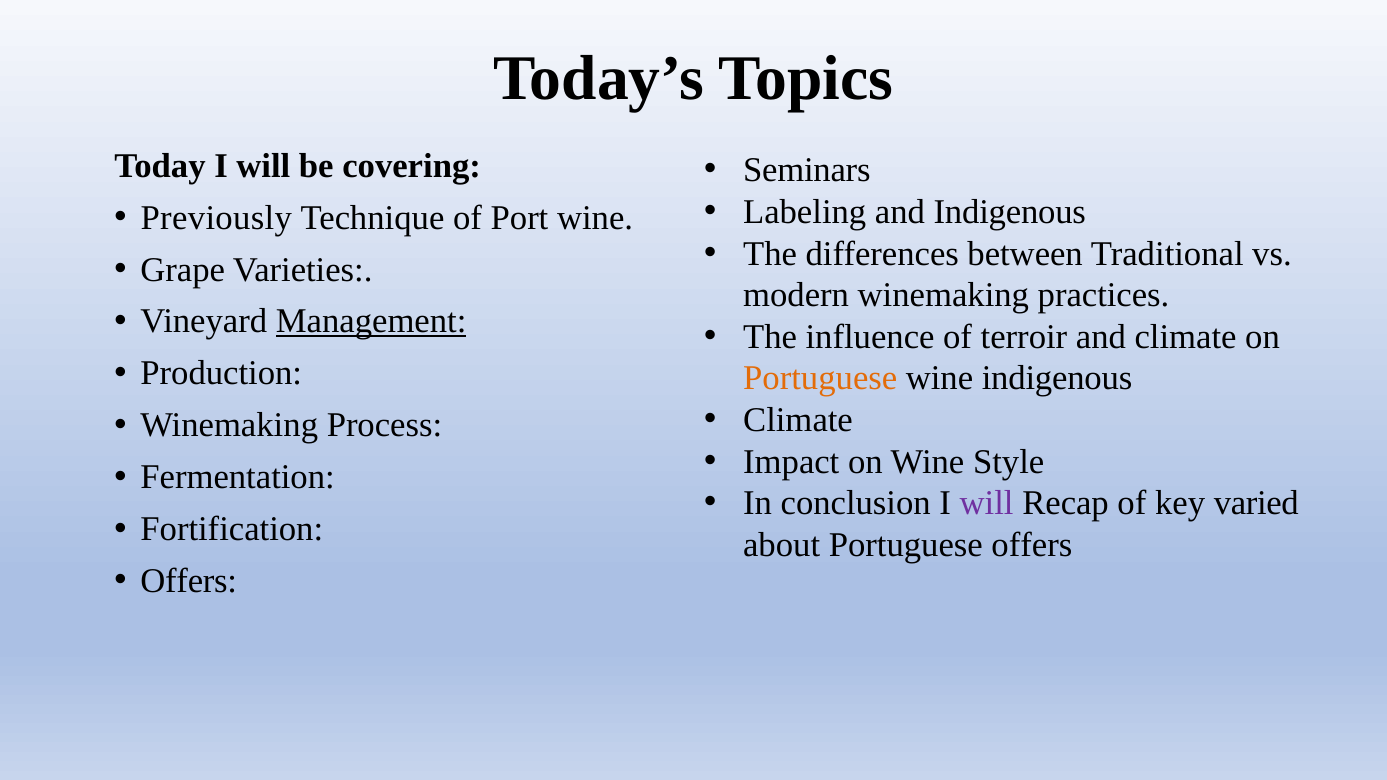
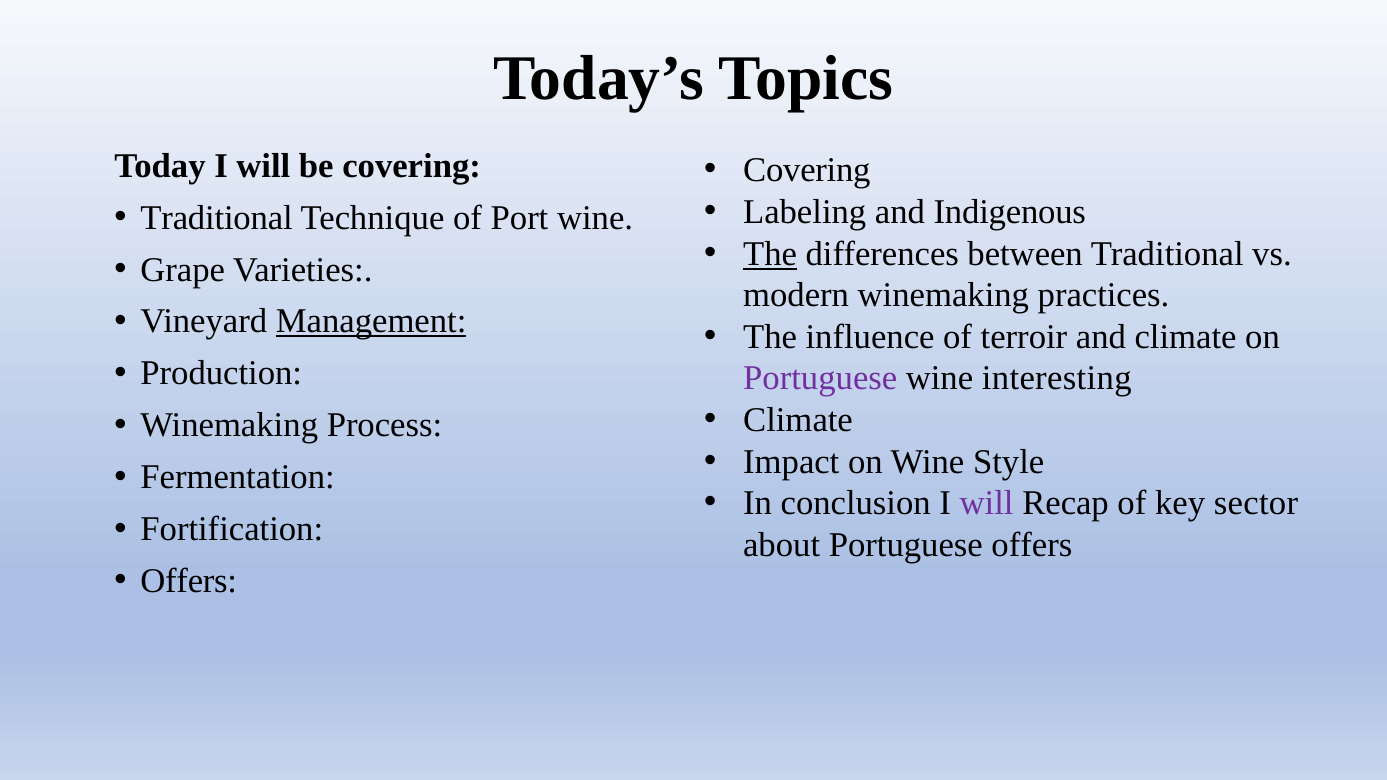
Seminars: Seminars -> Covering (807, 171)
Previously: Previously -> Traditional (217, 218)
The underline: none -> present (770, 254)
Portuguese colour: orange -> purple (820, 379)
wine indigenous: indigenous -> interesting (1057, 379)
varied: varied -> sector (1256, 503)
